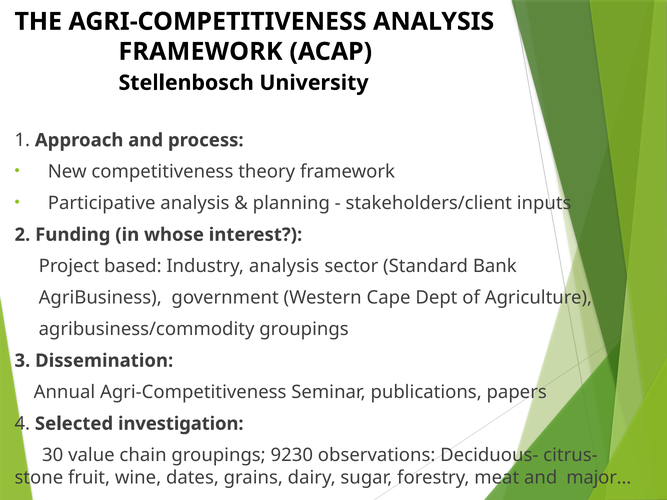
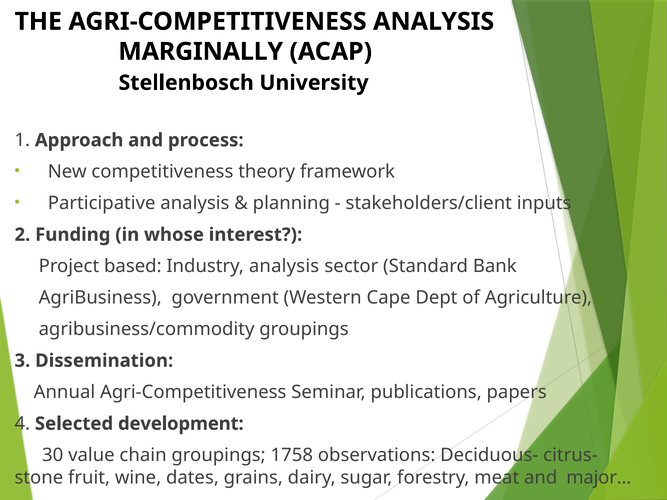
FRAMEWORK: FRAMEWORK -> MARGINALLY (201, 52)
investigation: investigation -> development (181, 424)
9230: 9230 -> 1758 (292, 455)
